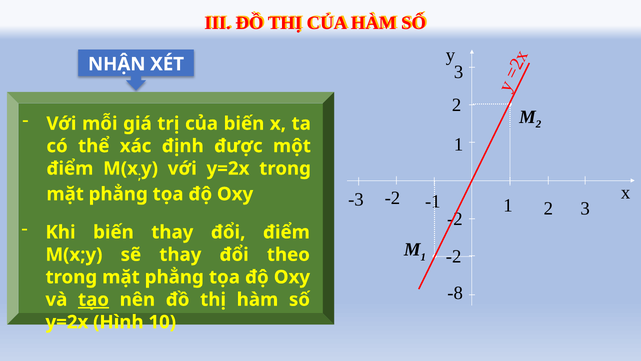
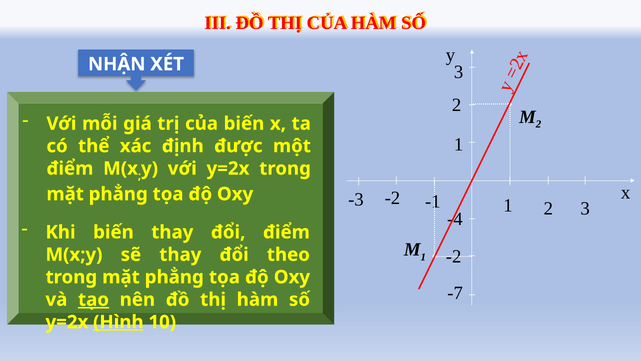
-2: -2 -> -4 (455, 219)
-8: -8 -> -7 (455, 292)
Hình underline: none -> present (118, 322)
